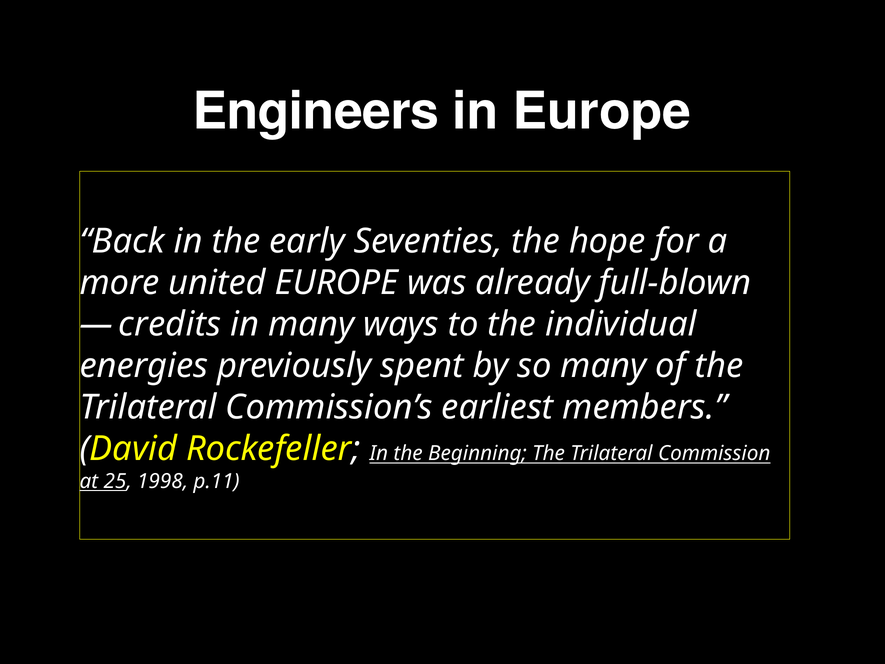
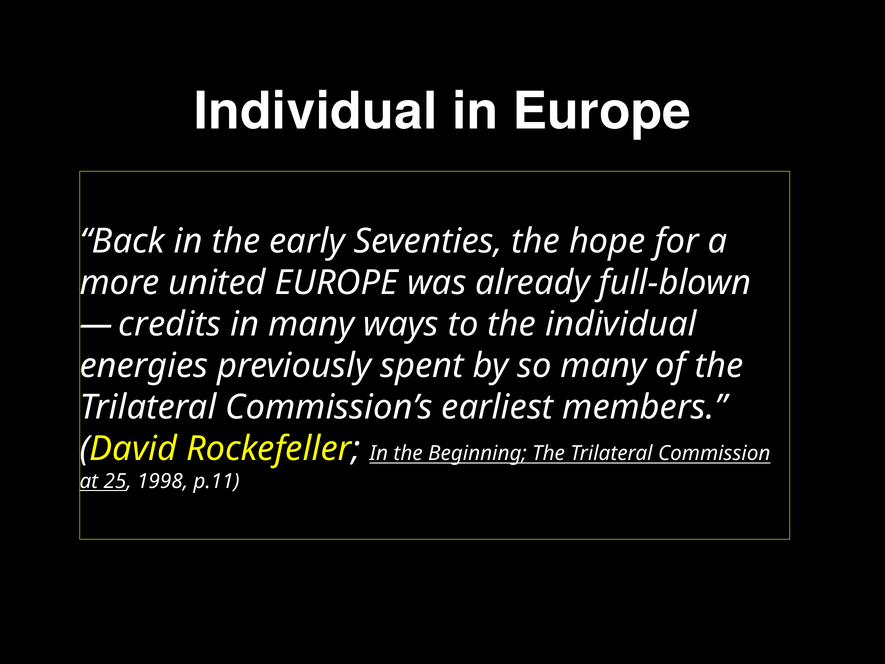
Engineers: Engineers -> Individual (316, 112)
